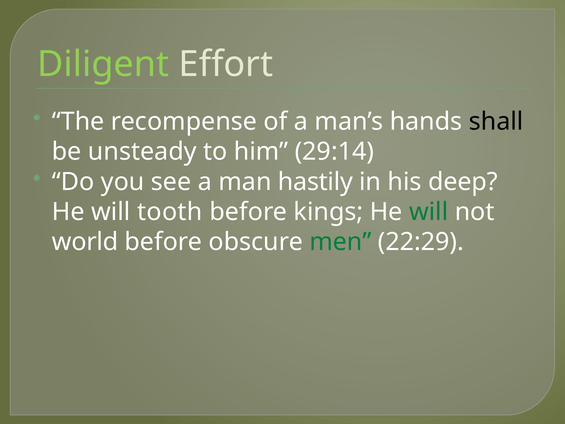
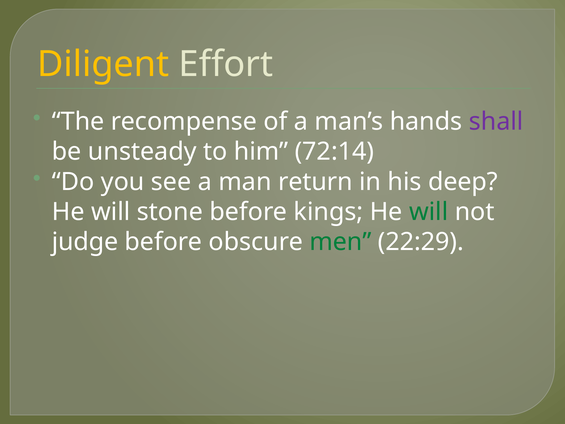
Diligent colour: light green -> yellow (103, 64)
shall colour: black -> purple (496, 121)
29:14: 29:14 -> 72:14 (334, 151)
hastily: hastily -> return (315, 182)
tooth: tooth -> stone (170, 212)
world: world -> judge (85, 242)
